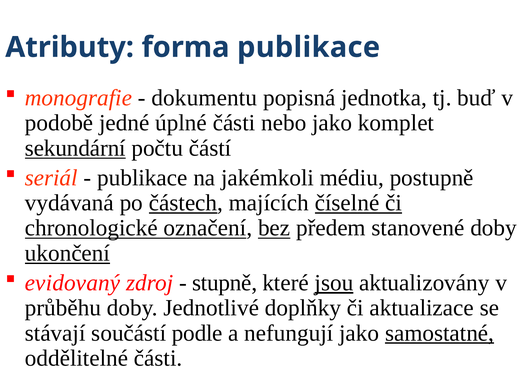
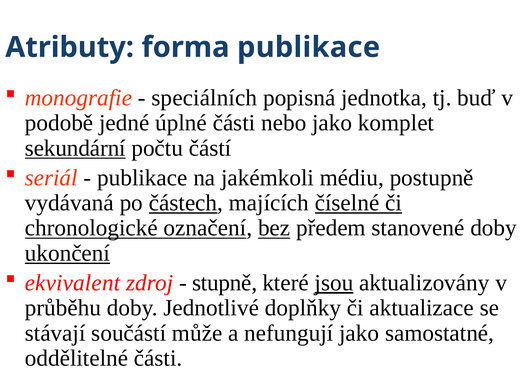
dokumentu: dokumentu -> speciálních (204, 98)
evidovaný: evidovaný -> ekvivalent (73, 283)
podle: podle -> může (197, 333)
samostatné underline: present -> none (440, 333)
